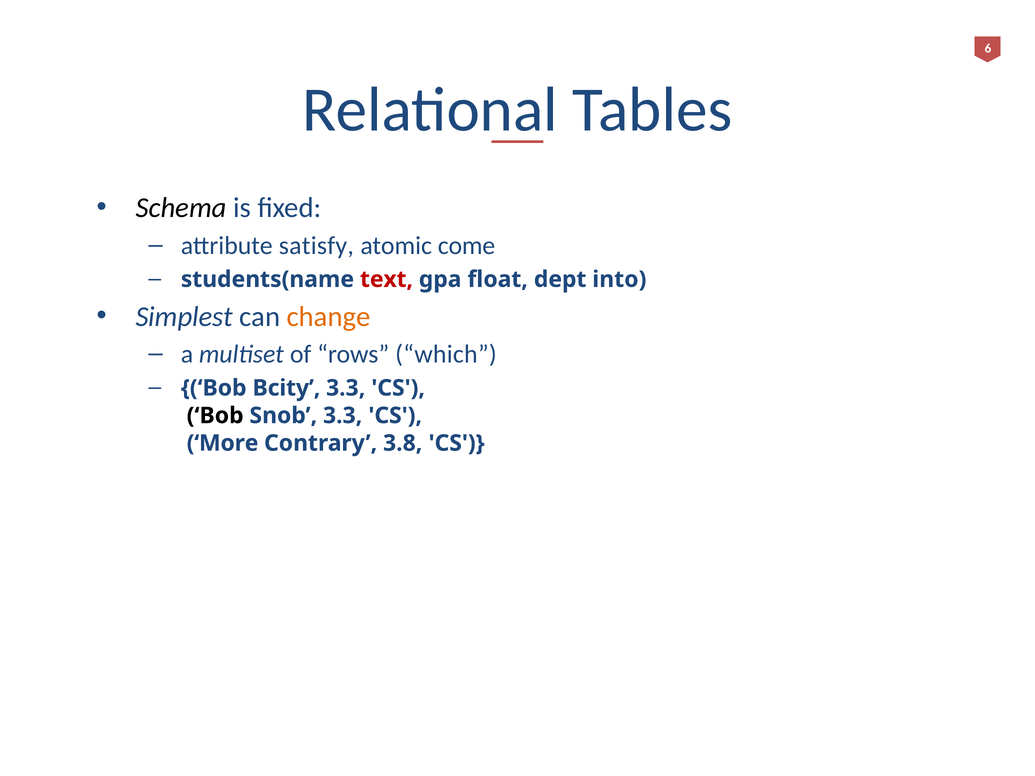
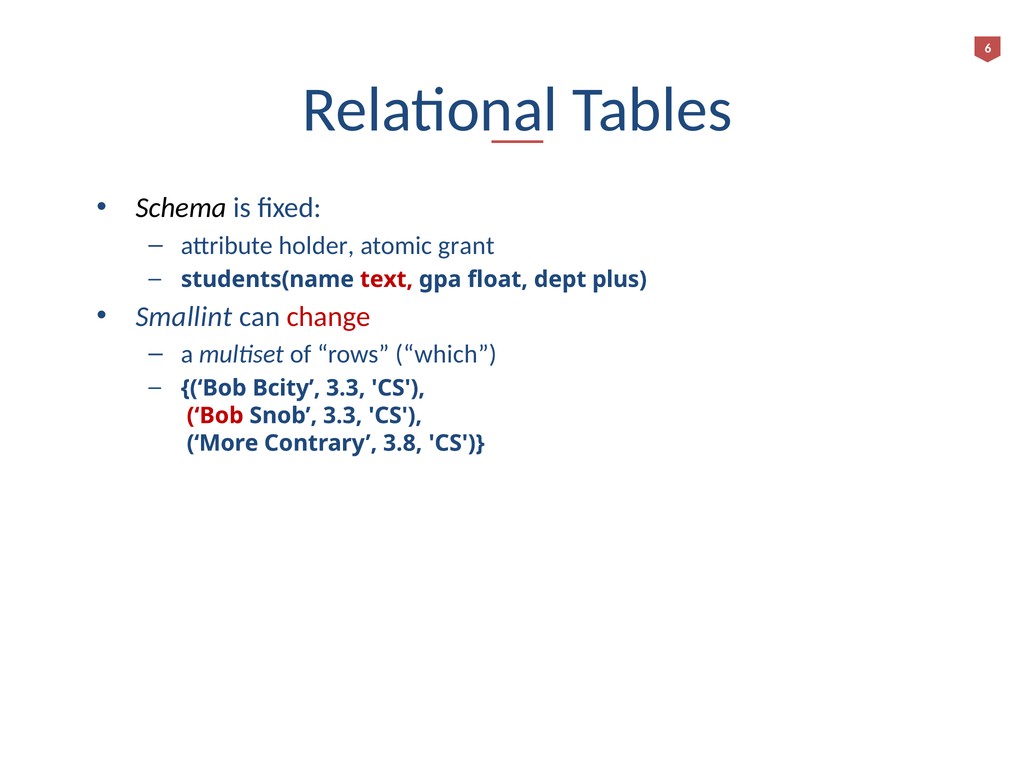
satisfy: satisfy -> holder (316, 246)
come: come -> grant (466, 246)
into: into -> plus (619, 279)
Simplest: Simplest -> Smallint (184, 317)
change colour: orange -> red (329, 317)
Bob colour: black -> red (215, 416)
